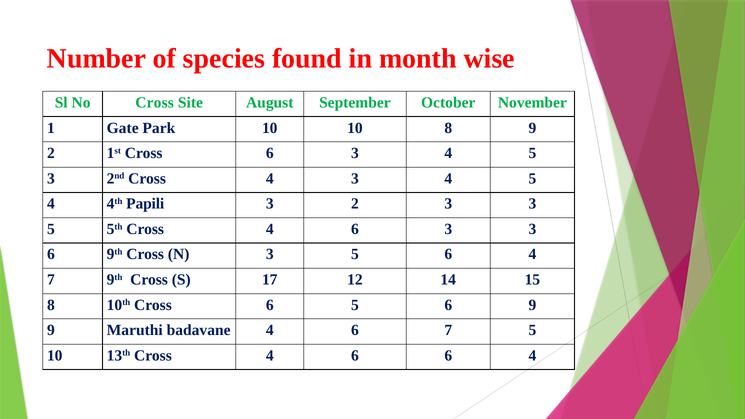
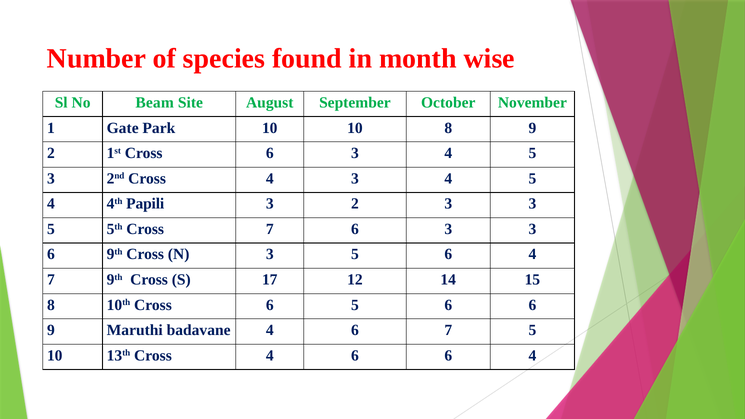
No Cross: Cross -> Beam (155, 103)
5th Cross 4: 4 -> 7 (270, 229)
5 6 9: 9 -> 6 (532, 305)
